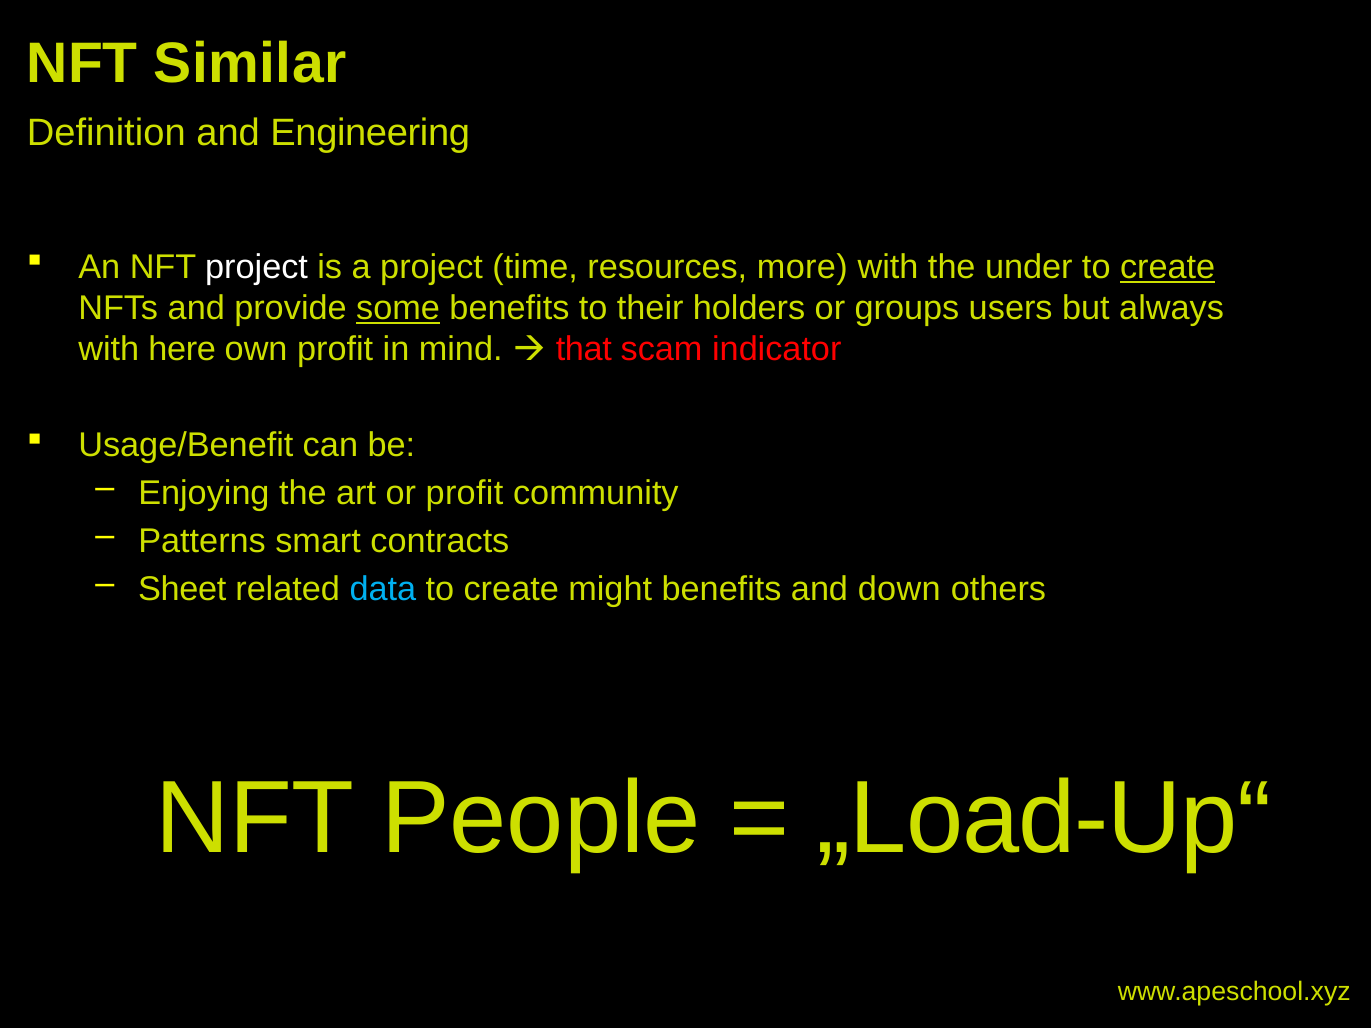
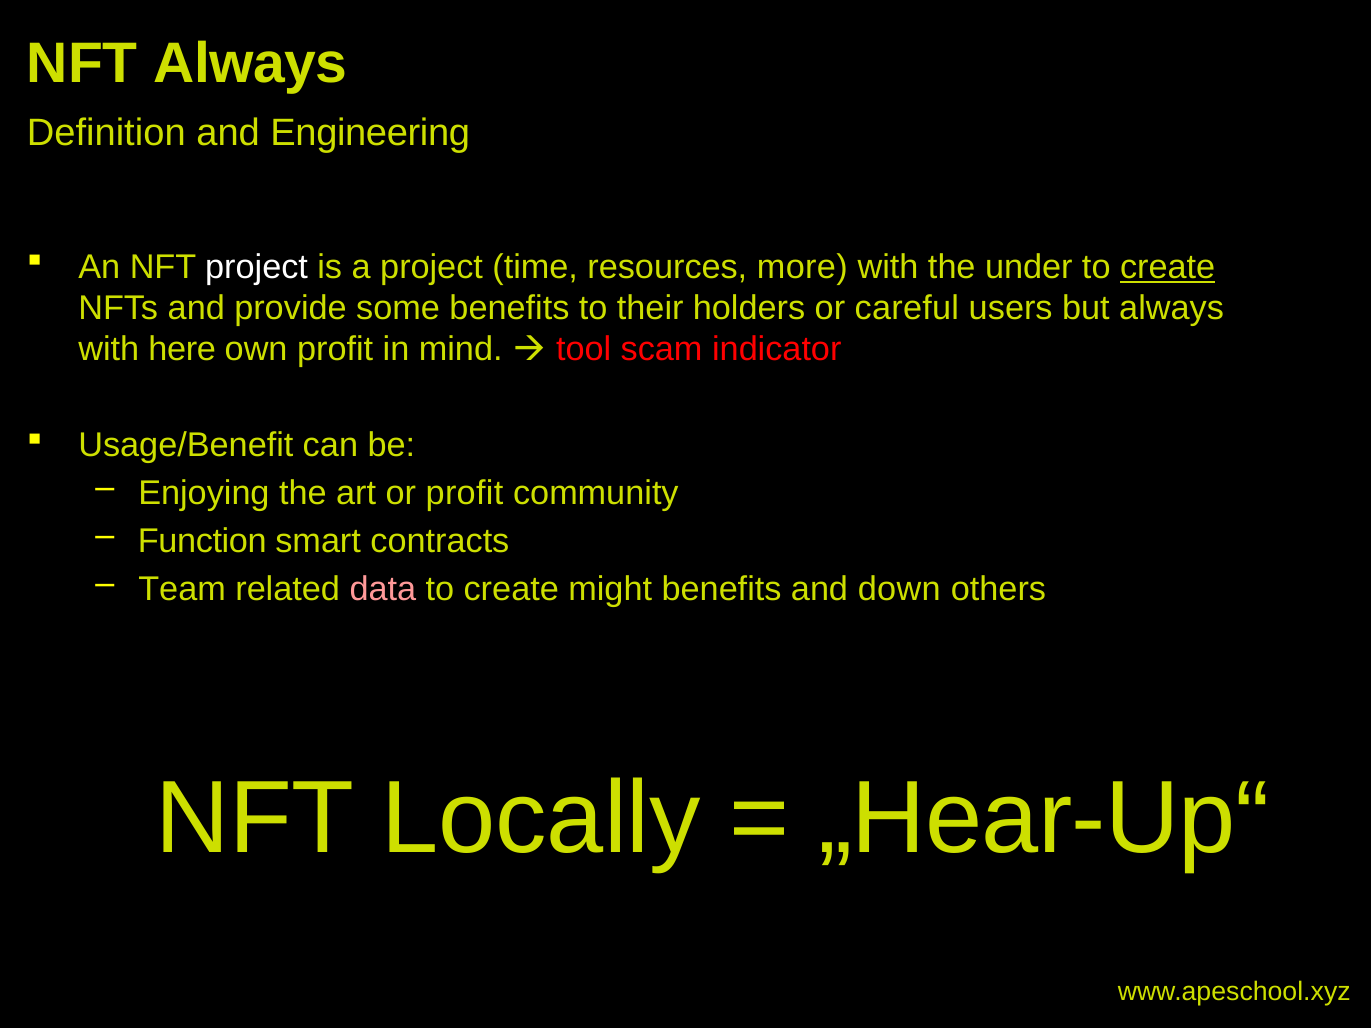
NFT Similar: Similar -> Always (251, 64)
some underline: present -> none (398, 308)
groups: groups -> careful (907, 308)
that: that -> tool (584, 349)
Patterns: Patterns -> Function (202, 541)
Sheet: Sheet -> Team (182, 589)
data colour: light blue -> pink (383, 589)
People: People -> Locally (541, 818)
„Load-Up“: „Load-Up“ -> „Hear-Up“ (1044, 818)
